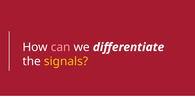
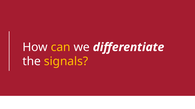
can colour: pink -> yellow (61, 47)
